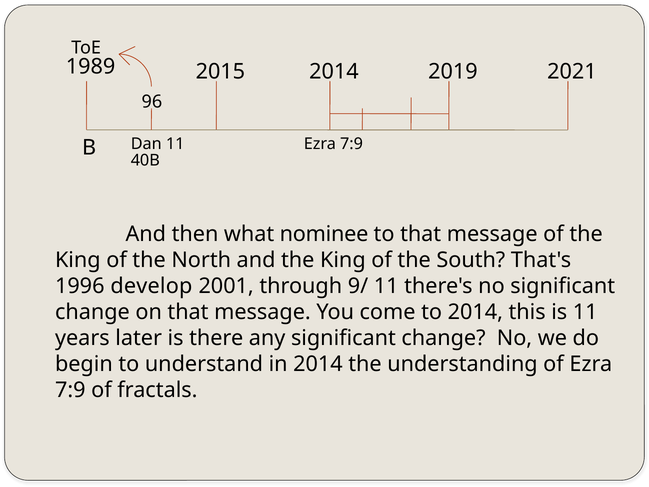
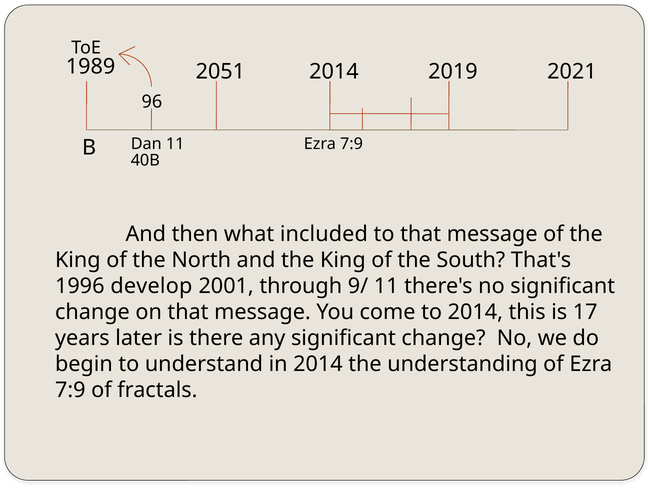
2015: 2015 -> 2051 (220, 72)
nominee: nominee -> included (324, 234)
is 11: 11 -> 17 (585, 312)
